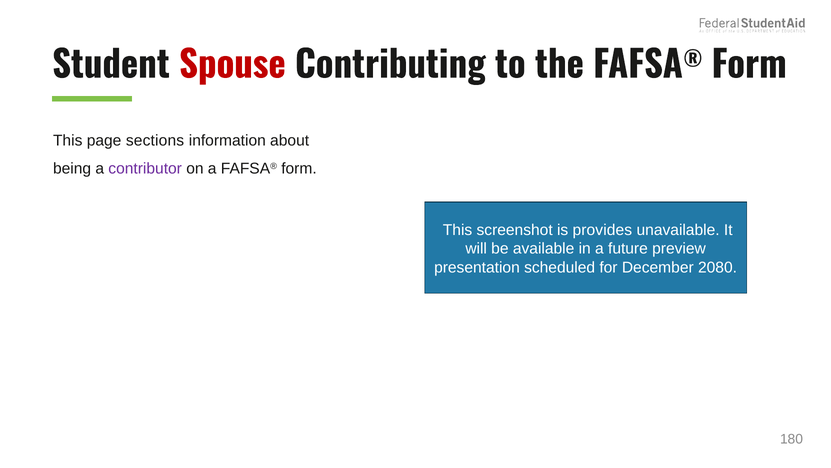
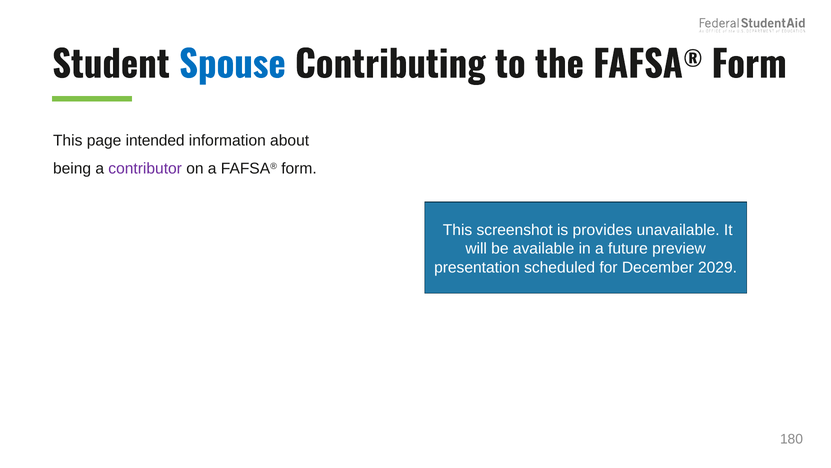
Spouse colour: red -> blue (232, 65)
sections: sections -> intended (155, 141)
2080: 2080 -> 2029 (718, 267)
